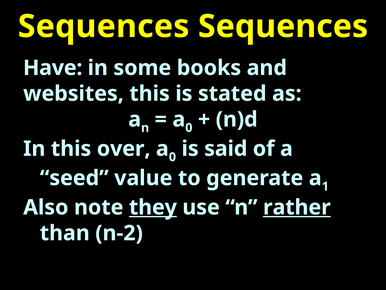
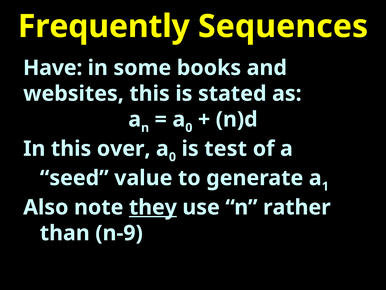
Sequences: Sequences -> Frequently (104, 26)
said: said -> test (226, 148)
rather underline: present -> none (297, 207)
n-2: n-2 -> n-9 (119, 233)
